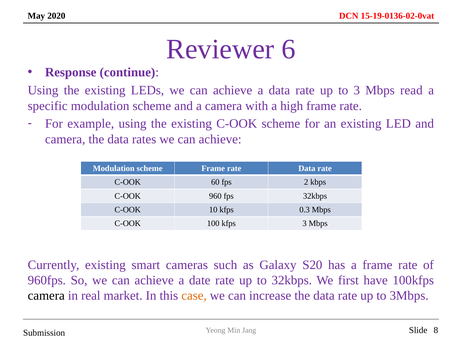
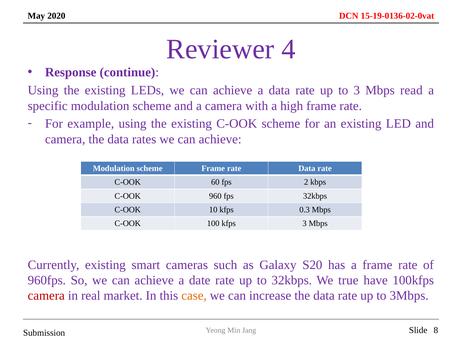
6: 6 -> 4 (288, 49)
first: first -> true (348, 281)
camera colour: black -> red (46, 296)
